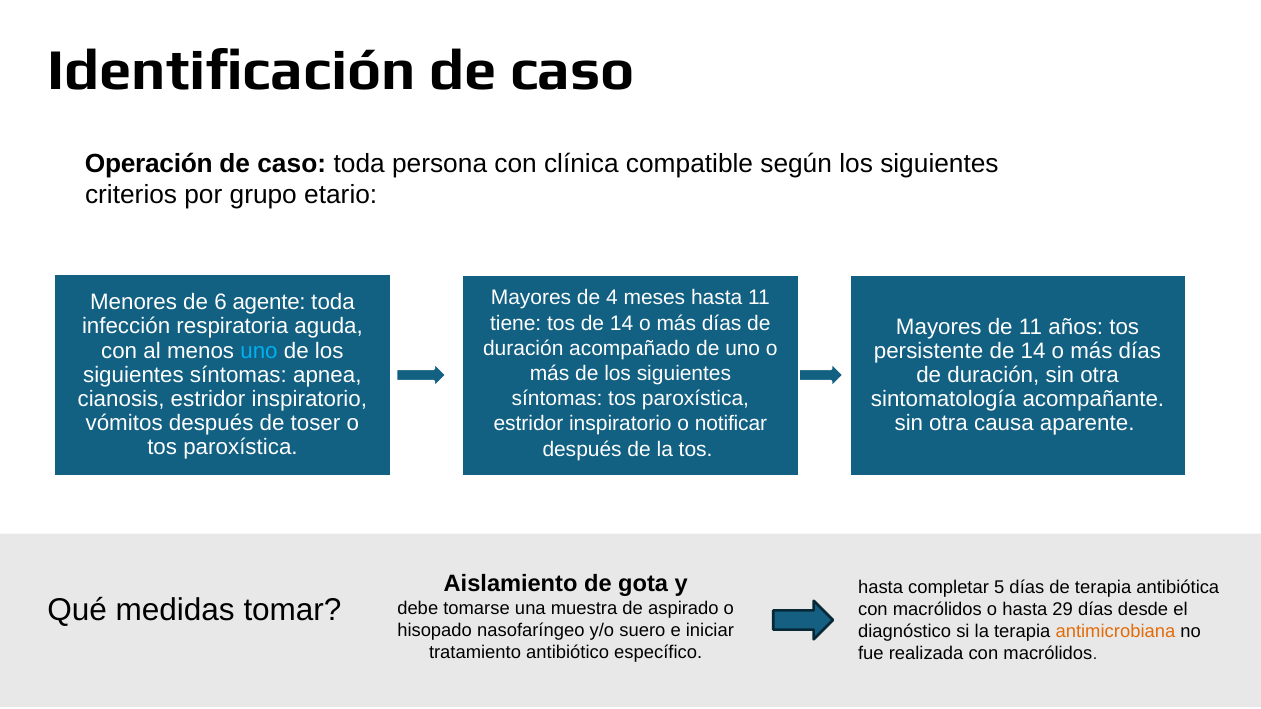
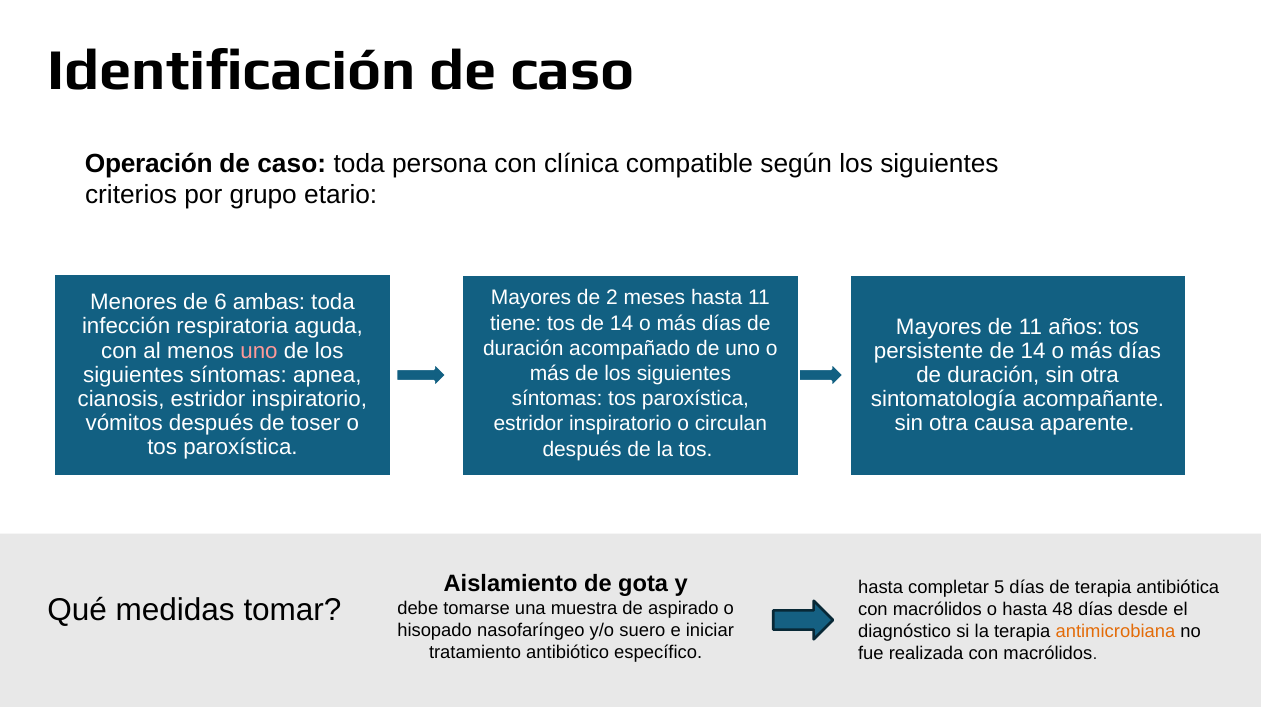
4: 4 -> 2 (612, 298)
agente: agente -> ambas (269, 303)
uno colour: light blue -> pink (259, 351)
notificar: notificar -> circulan (731, 424)
29: 29 -> 48 (1063, 610)
